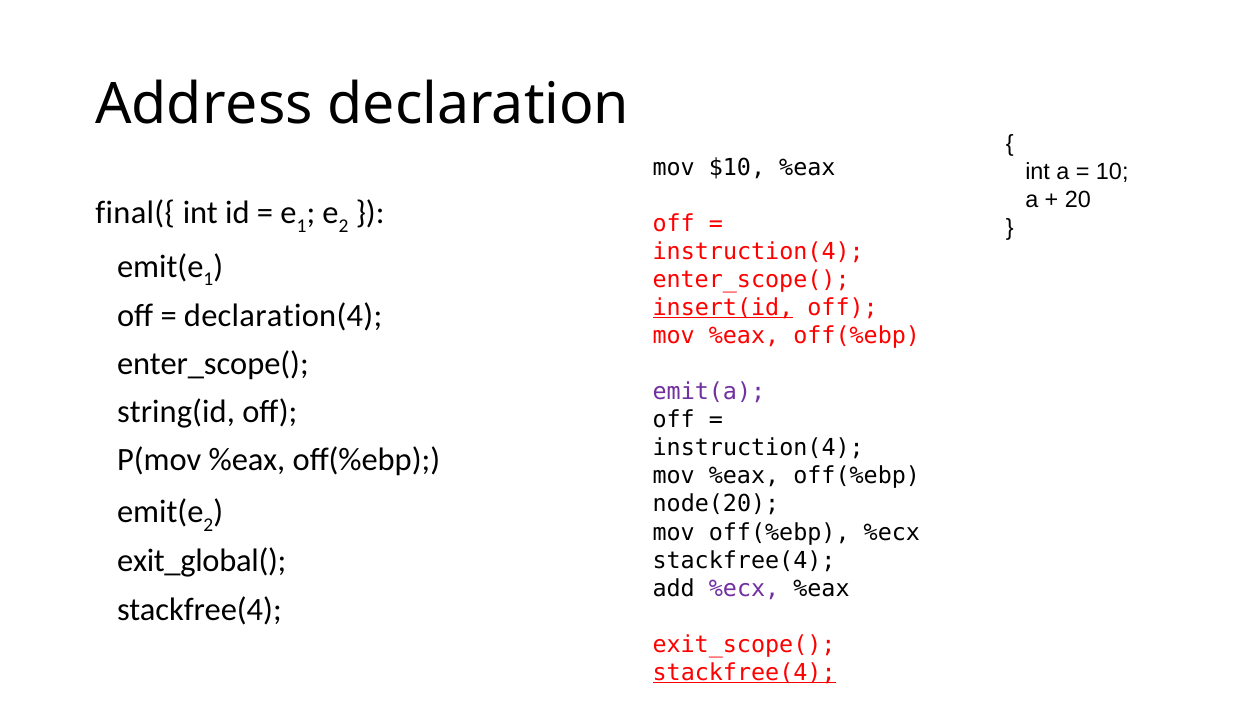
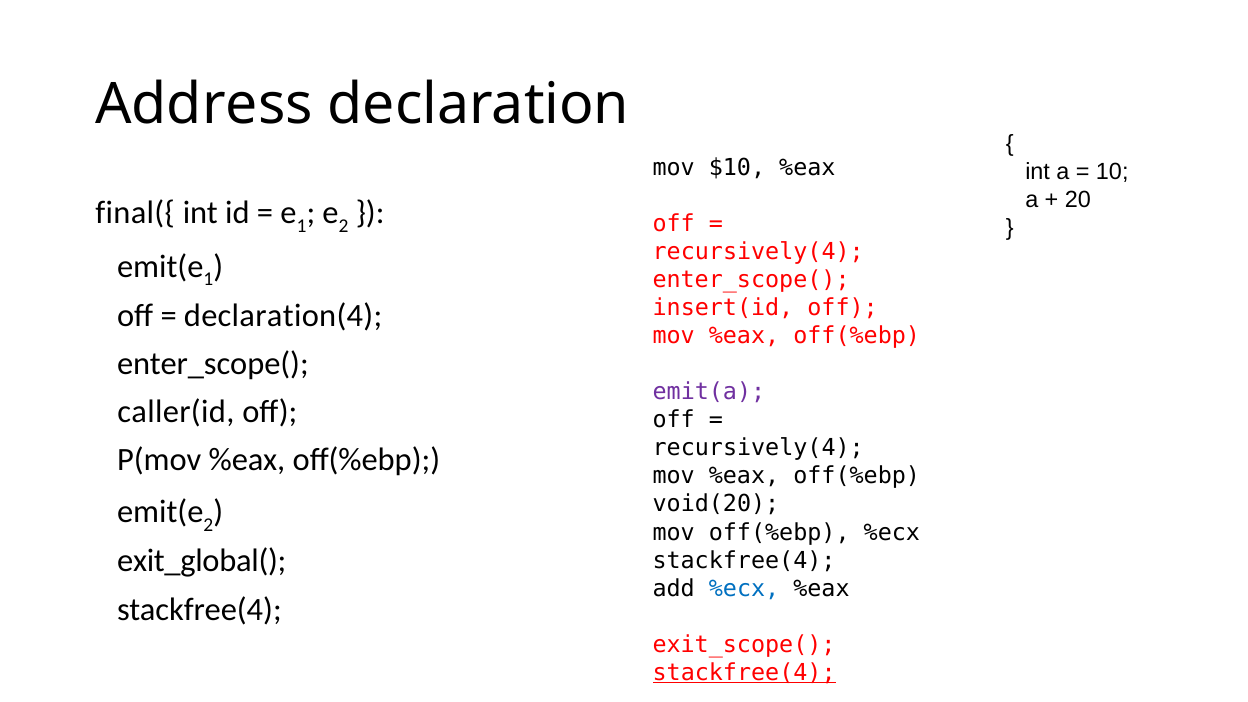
instruction(4: instruction(4 -> recursively(4 (758, 252)
insert(id underline: present -> none (723, 308)
string(id: string(id -> caller(id (176, 412)
instruction(4: instruction(4 -> recursively(4 (758, 448)
node(20: node(20 -> void(20 (716, 504)
%ecx colour: purple -> blue (744, 588)
